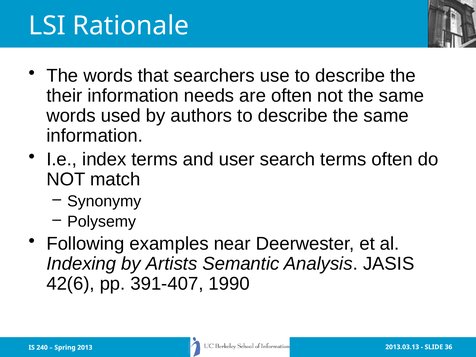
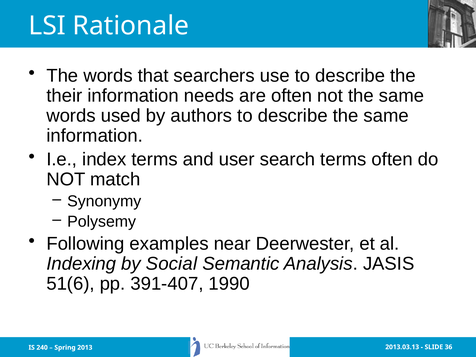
Artists: Artists -> Social (172, 264)
42(6: 42(6 -> 51(6 (71, 284)
